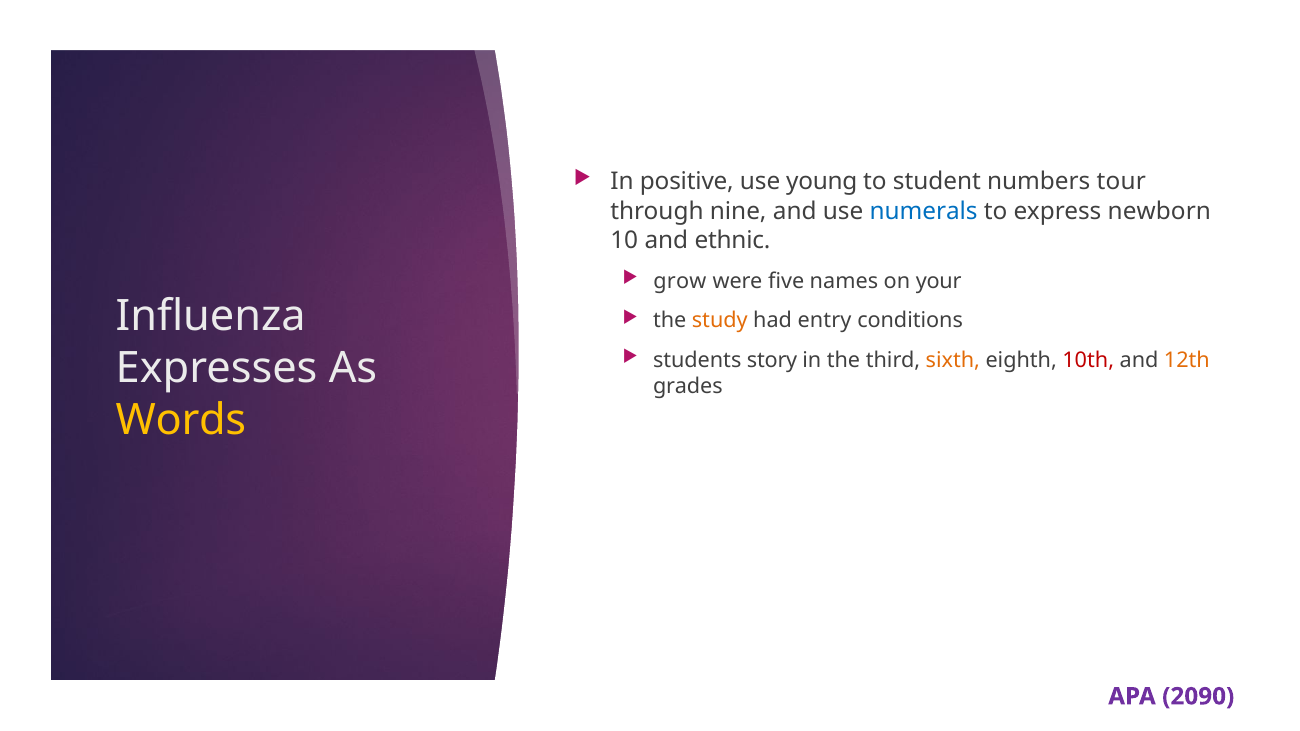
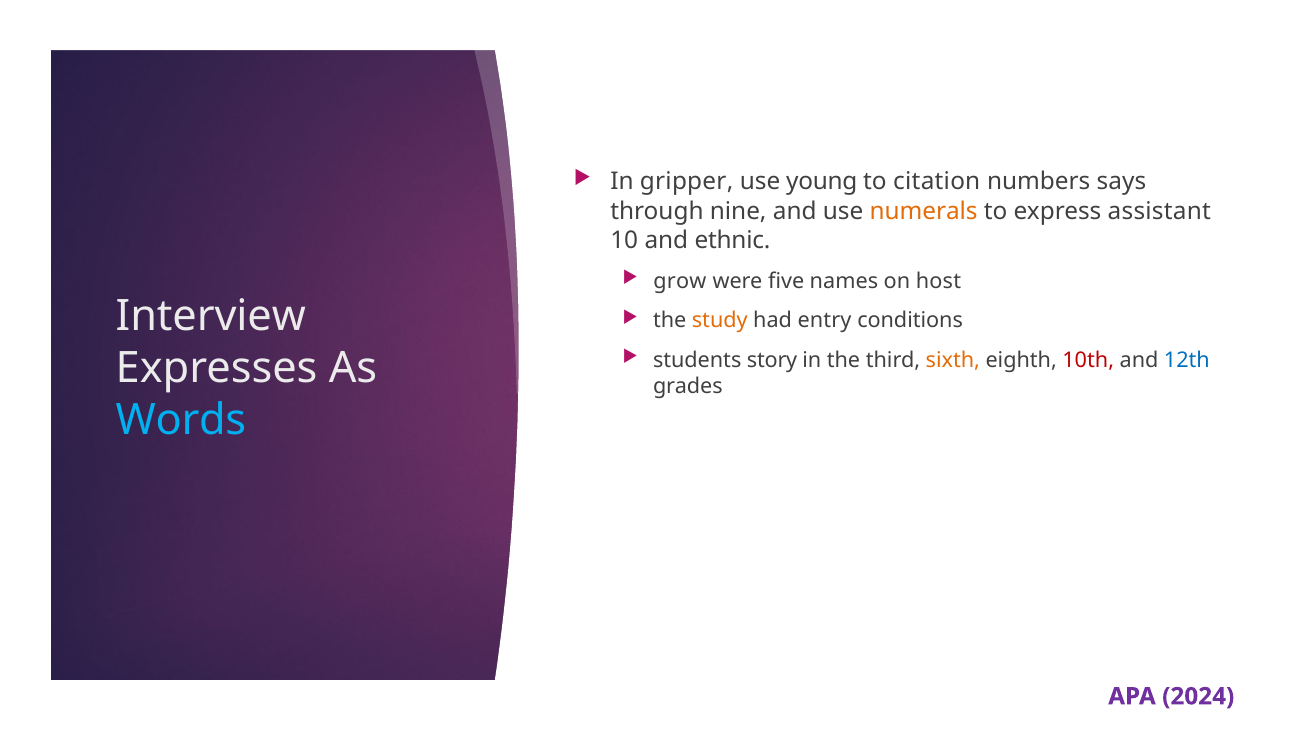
positive: positive -> gripper (687, 182)
student: student -> citation (937, 182)
tour: tour -> says (1121, 182)
numerals colour: blue -> orange (924, 211)
newborn: newborn -> assistant (1159, 211)
your: your -> host (938, 281)
Influenza: Influenza -> Interview (211, 317)
12th colour: orange -> blue (1187, 360)
Words colour: yellow -> light blue (181, 421)
2090: 2090 -> 2024 (1198, 697)
